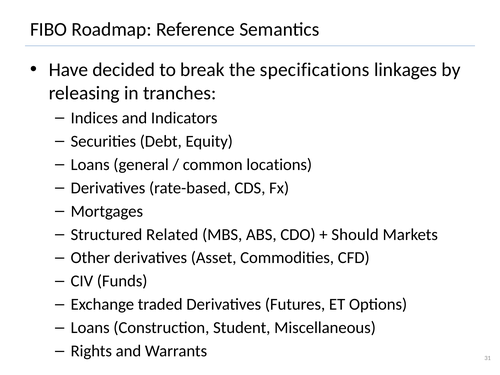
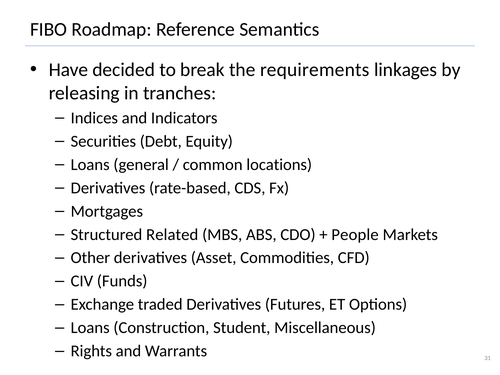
specifications: specifications -> requirements (315, 70)
Should: Should -> People (355, 234)
